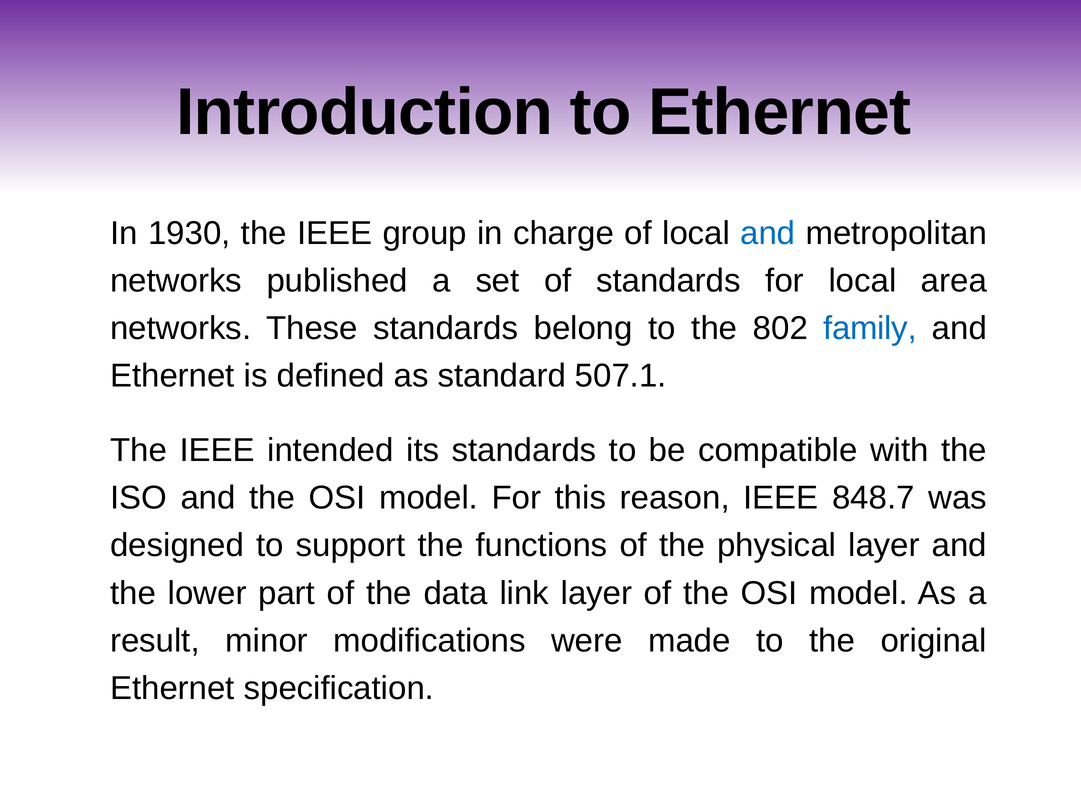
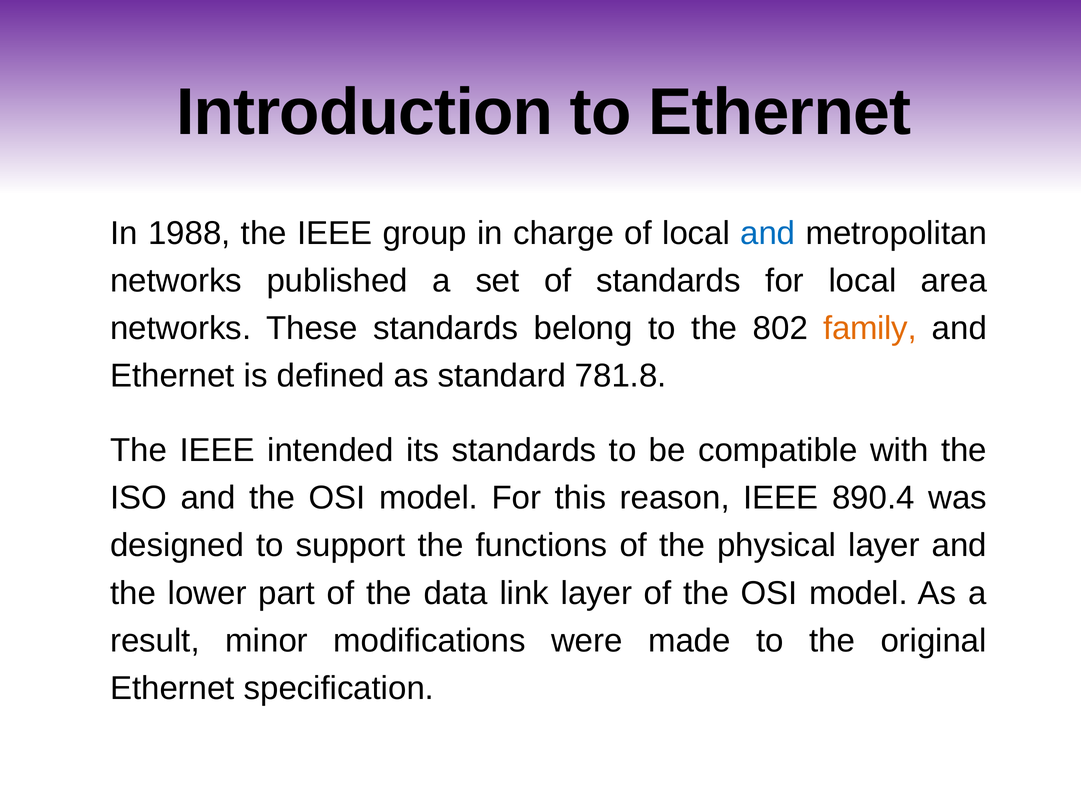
1930: 1930 -> 1988 (189, 233)
family colour: blue -> orange (870, 328)
507.1: 507.1 -> 781.8 (621, 376)
848.7: 848.7 -> 890.4 (873, 498)
